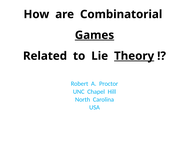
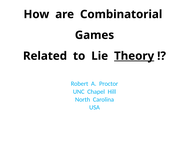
Games underline: present -> none (94, 35)
